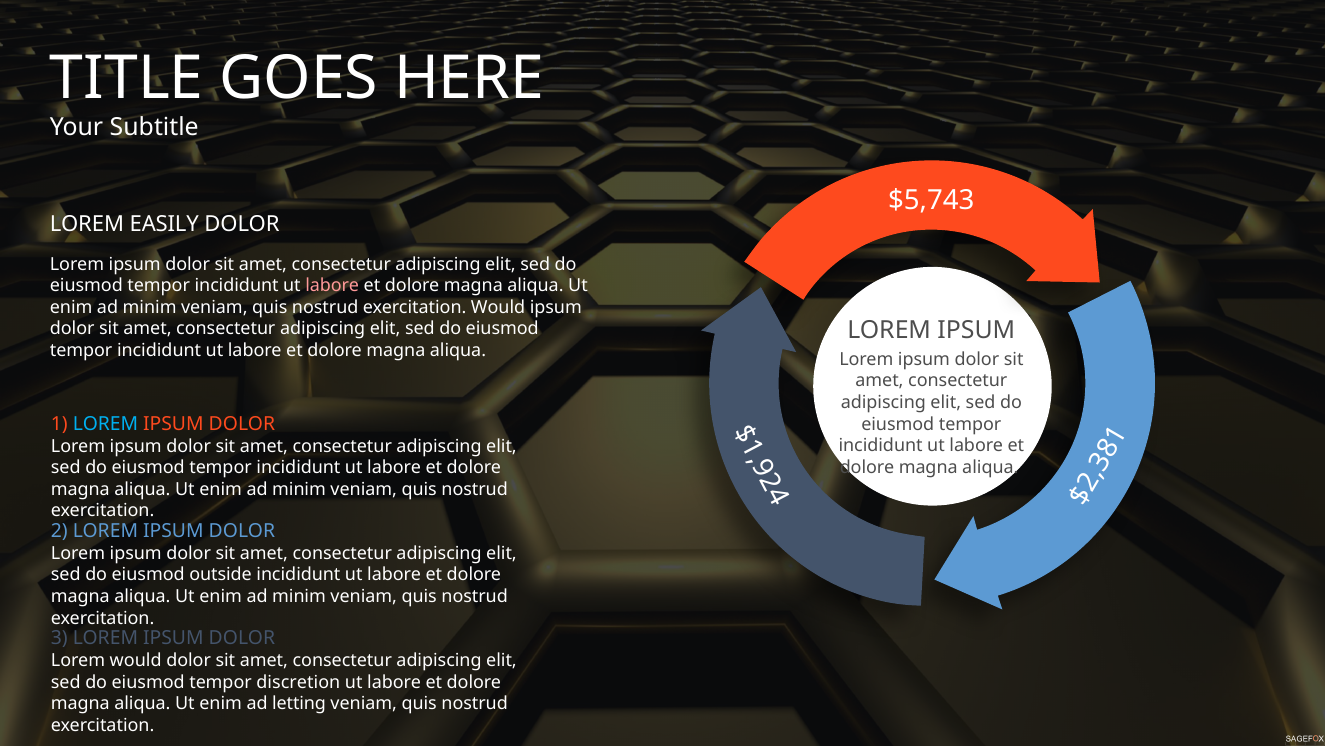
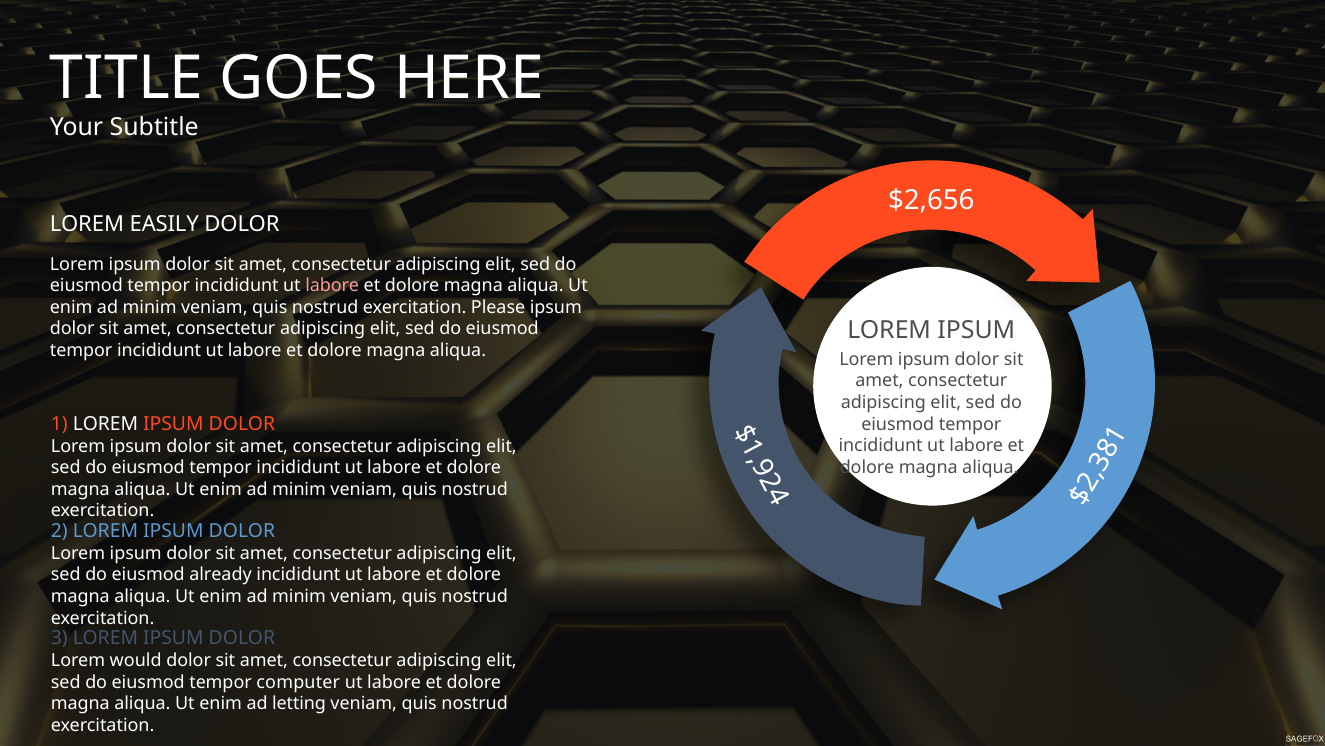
$5,743: $5,743 -> $2,656 (931, 200)
exercitation Would: Would -> Please (498, 307)
LOREM colour: light blue -> white (105, 424)
outside: outside -> already (221, 574)
discretion: discretion -> computer (298, 681)
